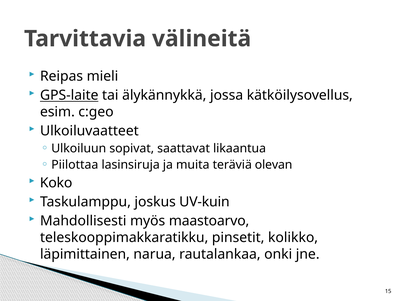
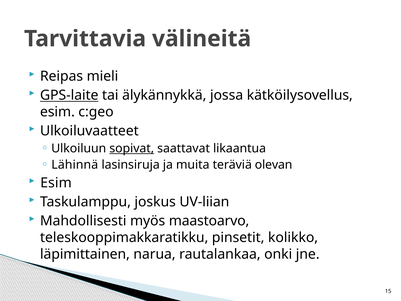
sopivat underline: none -> present (132, 148)
Piilottaa: Piilottaa -> Lähinnä (75, 165)
Koko: Koko -> Esim (56, 183)
UV-kuin: UV-kuin -> UV-liian (204, 202)
